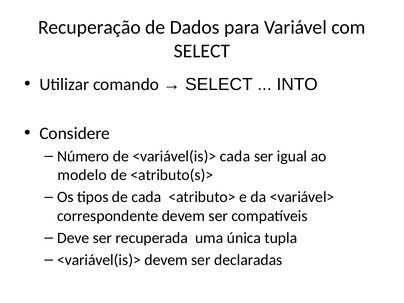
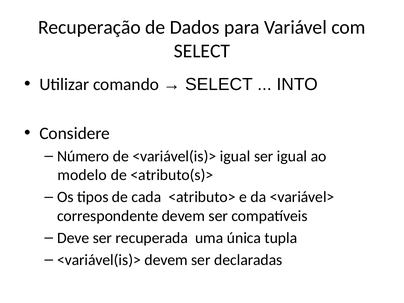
<variável(is)> cada: cada -> igual (235, 156)
